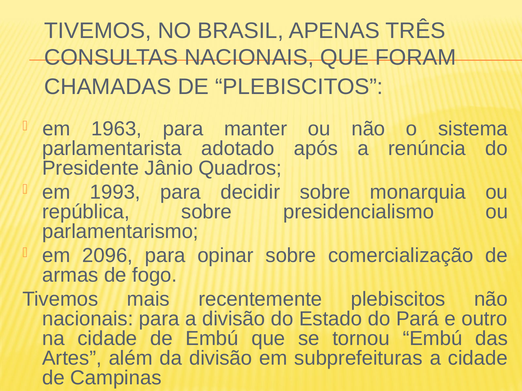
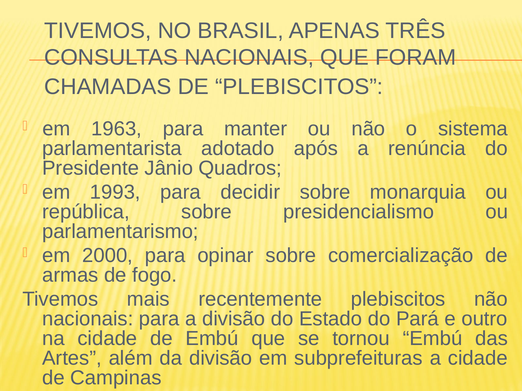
2096: 2096 -> 2000 (108, 256)
